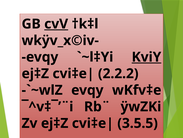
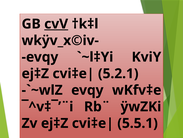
KviY underline: present -> none (146, 57)
2.2.2: 2.2.2 -> 5.2.1 (118, 73)
3.5.5: 3.5.5 -> 5.5.1 (138, 123)
